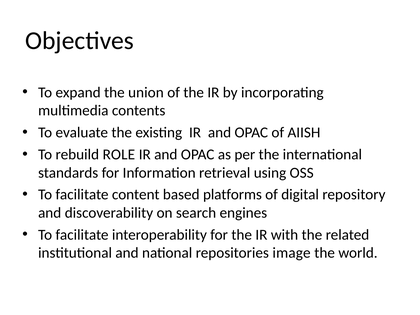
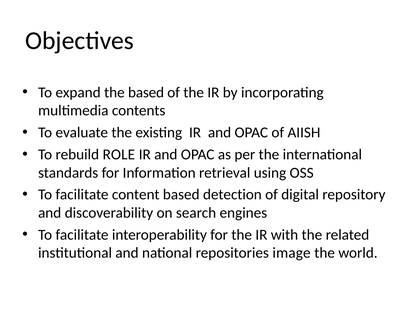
the union: union -> based (146, 92)
platforms: platforms -> detection (232, 195)
